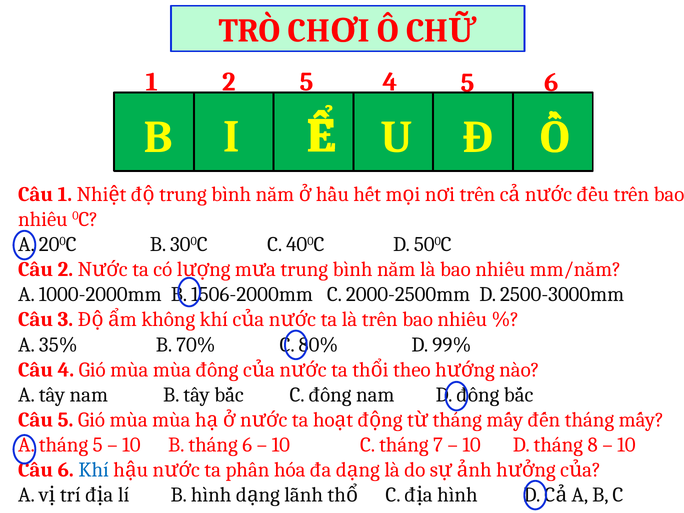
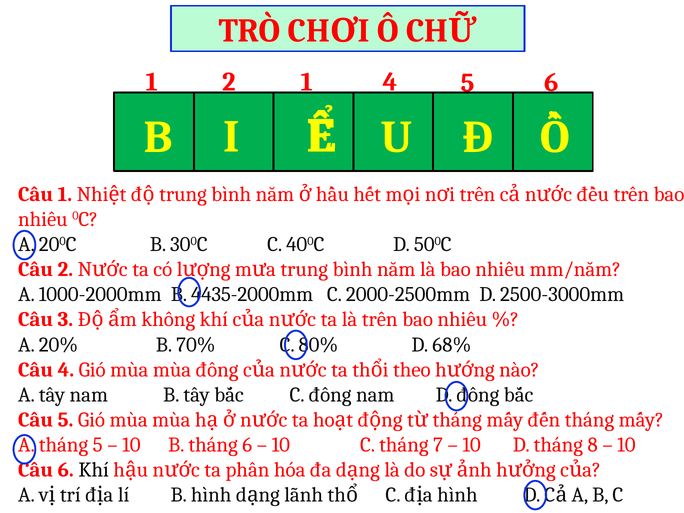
2 5: 5 -> 1 (307, 82)
1506-2000mm: 1506-2000mm -> 4435-2000mm (252, 295)
35%: 35% -> 20% (58, 345)
99%: 99% -> 68% (452, 345)
Khí colour: blue -> black (94, 470)
